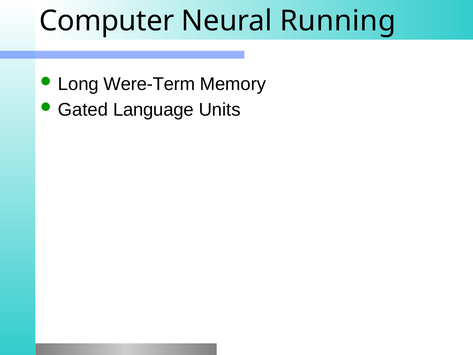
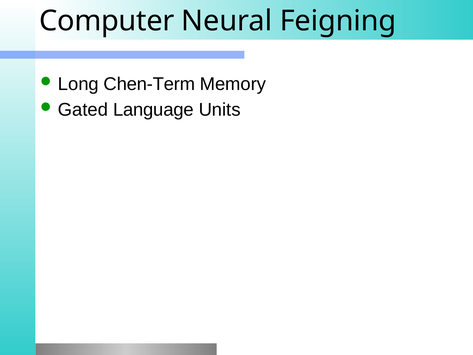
Running: Running -> Feigning (338, 21)
Were-Term: Were-Term -> Chen-Term (149, 84)
